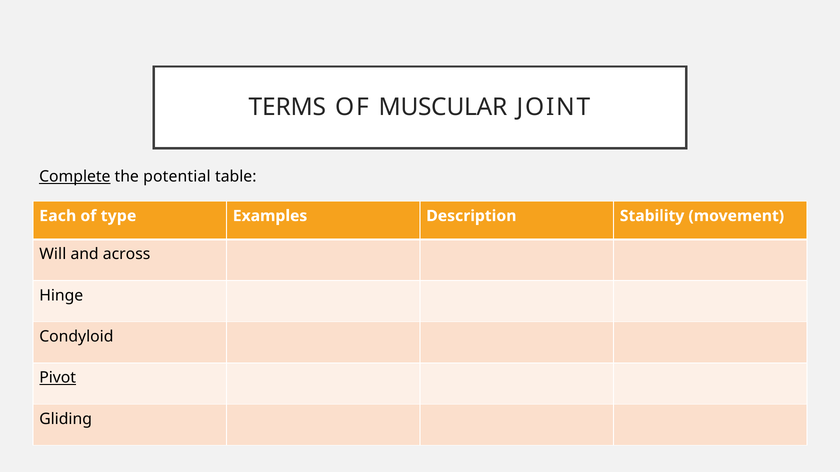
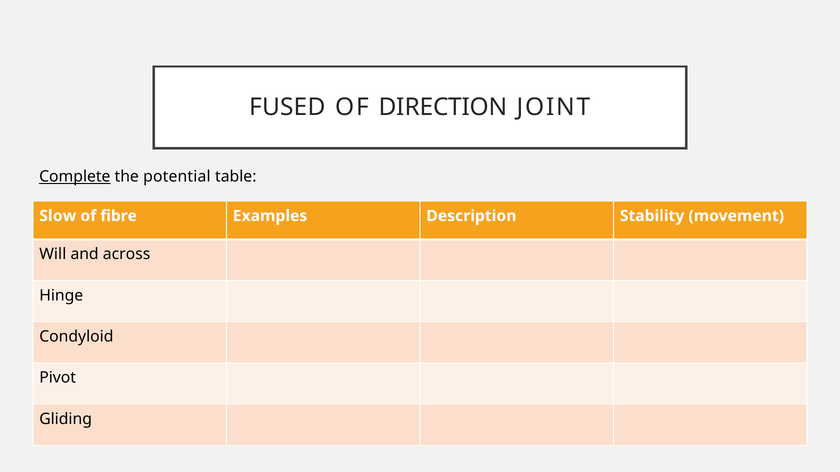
TERMS: TERMS -> FUSED (287, 107)
MUSCULAR: MUSCULAR -> DIRECTION (443, 107)
Each: Each -> Slow (58, 216)
type: type -> fibre (119, 216)
Pivot underline: present -> none (58, 378)
